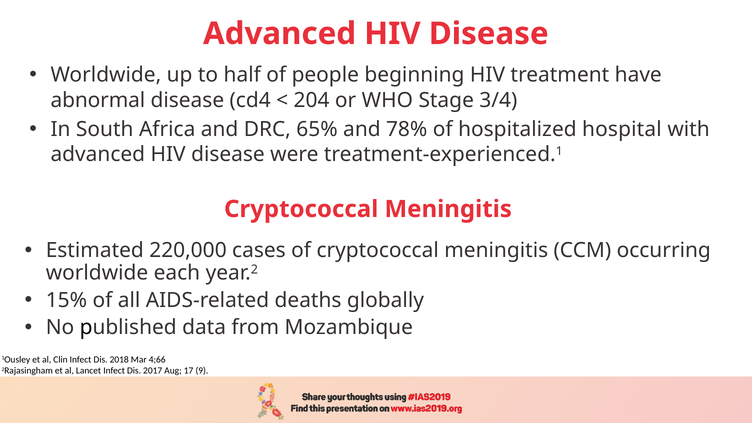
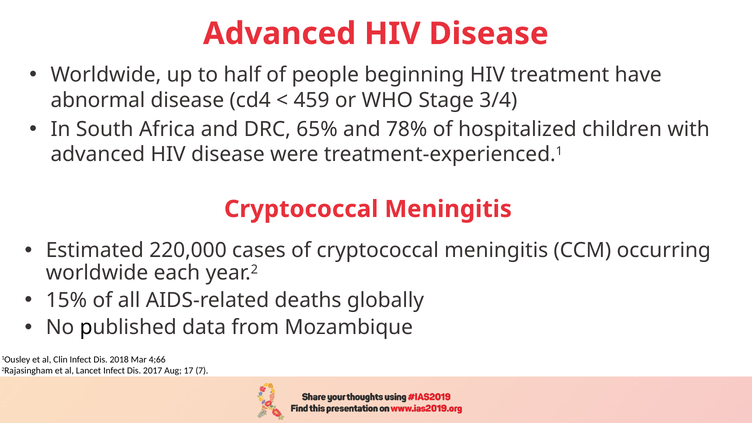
204: 204 -> 459 (312, 100)
hospital: hospital -> children (622, 129)
9: 9 -> 7 (202, 371)
